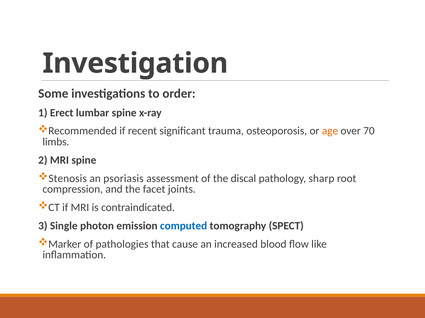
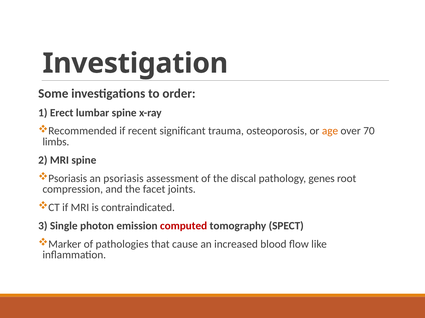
Stenosis: Stenosis -> Psoriasis (68, 179)
sharp: sharp -> genes (322, 179)
computed colour: blue -> red (184, 226)
